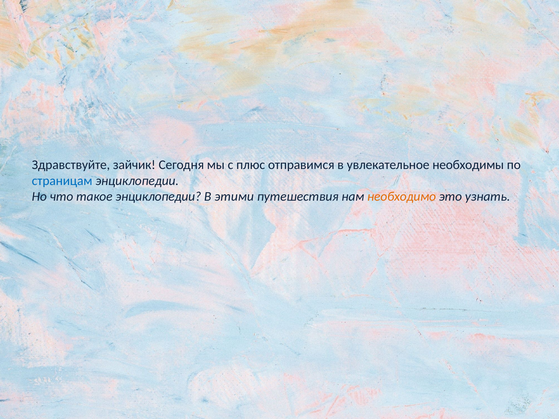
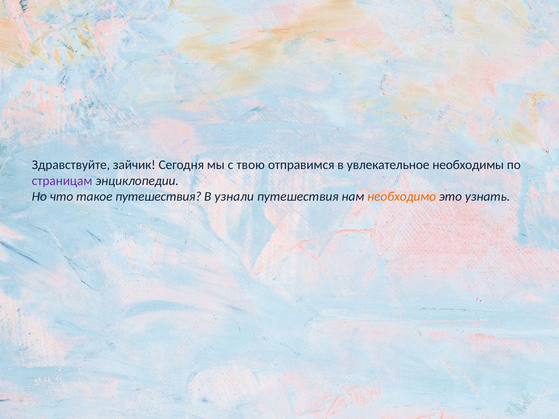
плюс: плюс -> твою (251, 165)
страницам colour: blue -> purple (62, 181)
такое энциклопедии: энциклопедии -> путешествия (158, 197)
этими: этими -> узнали (234, 197)
